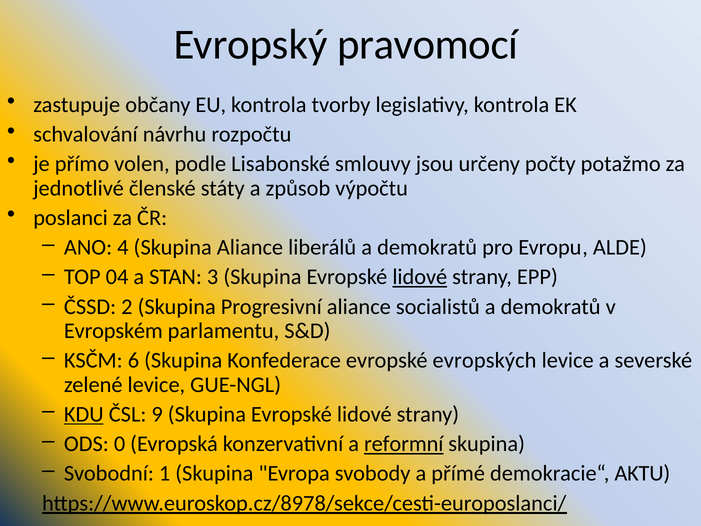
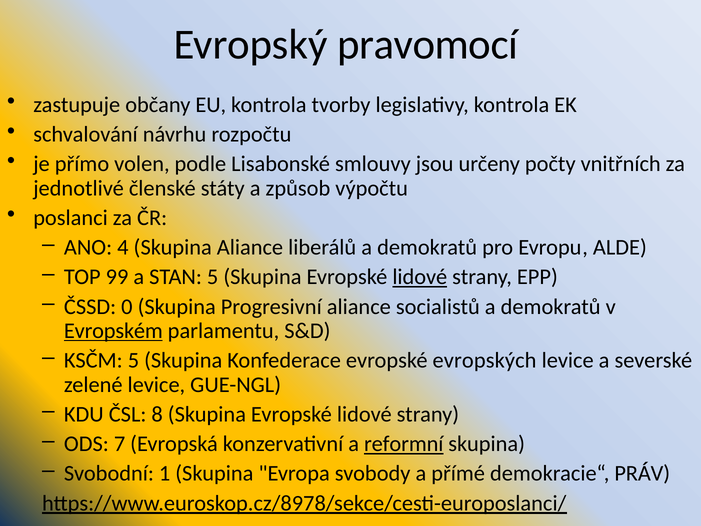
potažmo: potažmo -> vnitřních (621, 164)
04: 04 -> 99 (117, 277)
STAN 3: 3 -> 5 (213, 277)
2: 2 -> 0 (127, 307)
Evropském underline: none -> present (113, 331)
KSČM 6: 6 -> 5 (133, 360)
KDU underline: present -> none (84, 414)
9: 9 -> 8 (157, 414)
0: 0 -> 7 (120, 444)
AKTU: AKTU -> PRÁV (642, 473)
